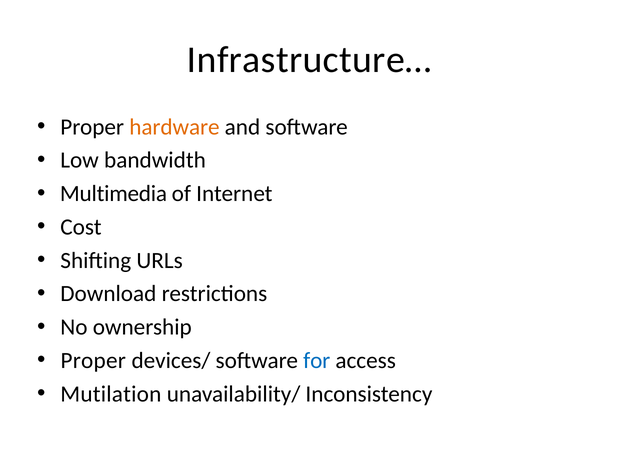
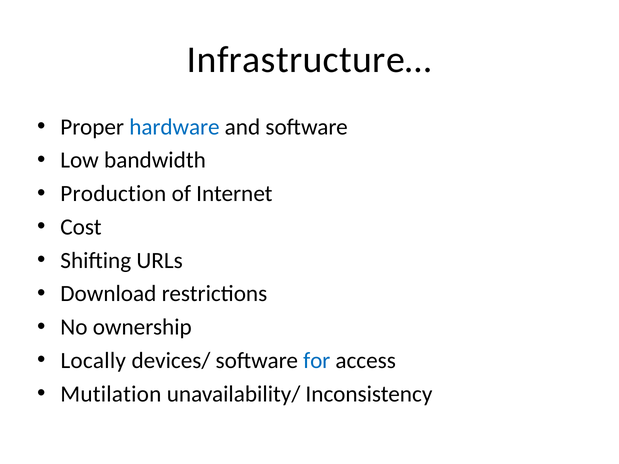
hardware colour: orange -> blue (174, 127)
Multimedia: Multimedia -> Production (113, 194)
Proper: Proper -> Locally (93, 361)
